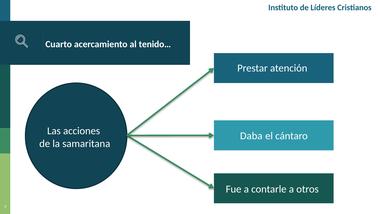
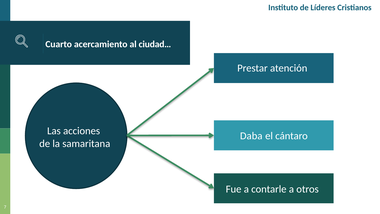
tenido…: tenido… -> ciudad… (155, 44)
